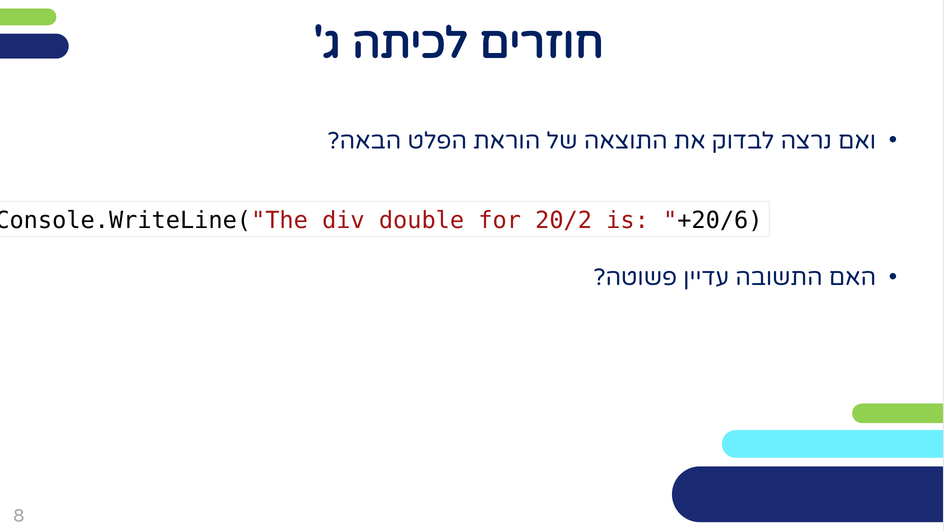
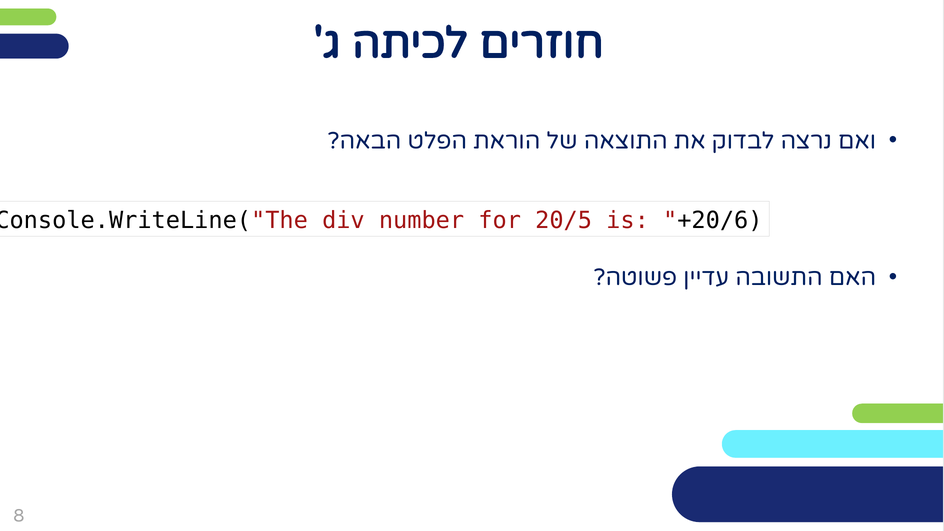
double: double -> number (422, 221)
20/2: 20/2 -> 20/5 (564, 221)
